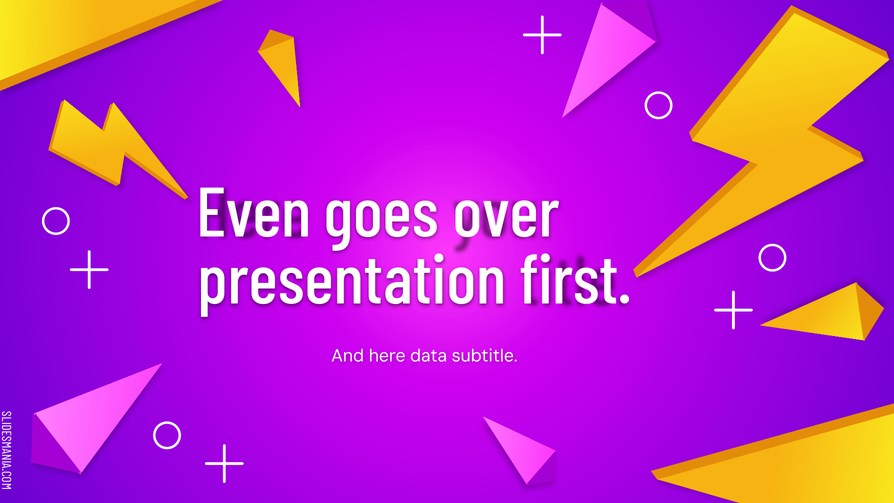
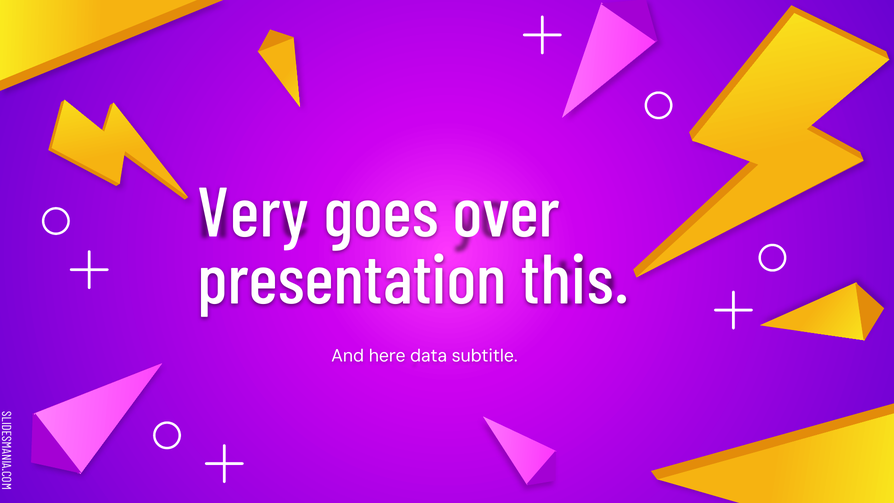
Even: Even -> Very (253, 214)
first: first -> this (575, 281)
